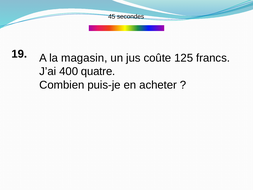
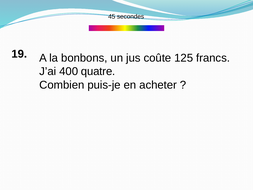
magasin: magasin -> bonbons (84, 58)
